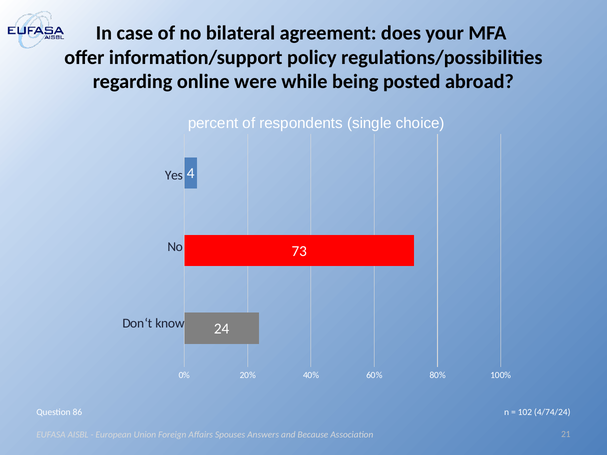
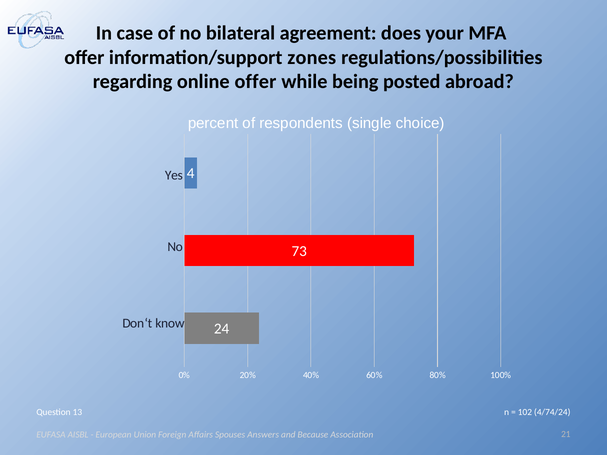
policy: policy -> zones (312, 58)
online were: were -> offer (255, 82)
86: 86 -> 13 (77, 412)
